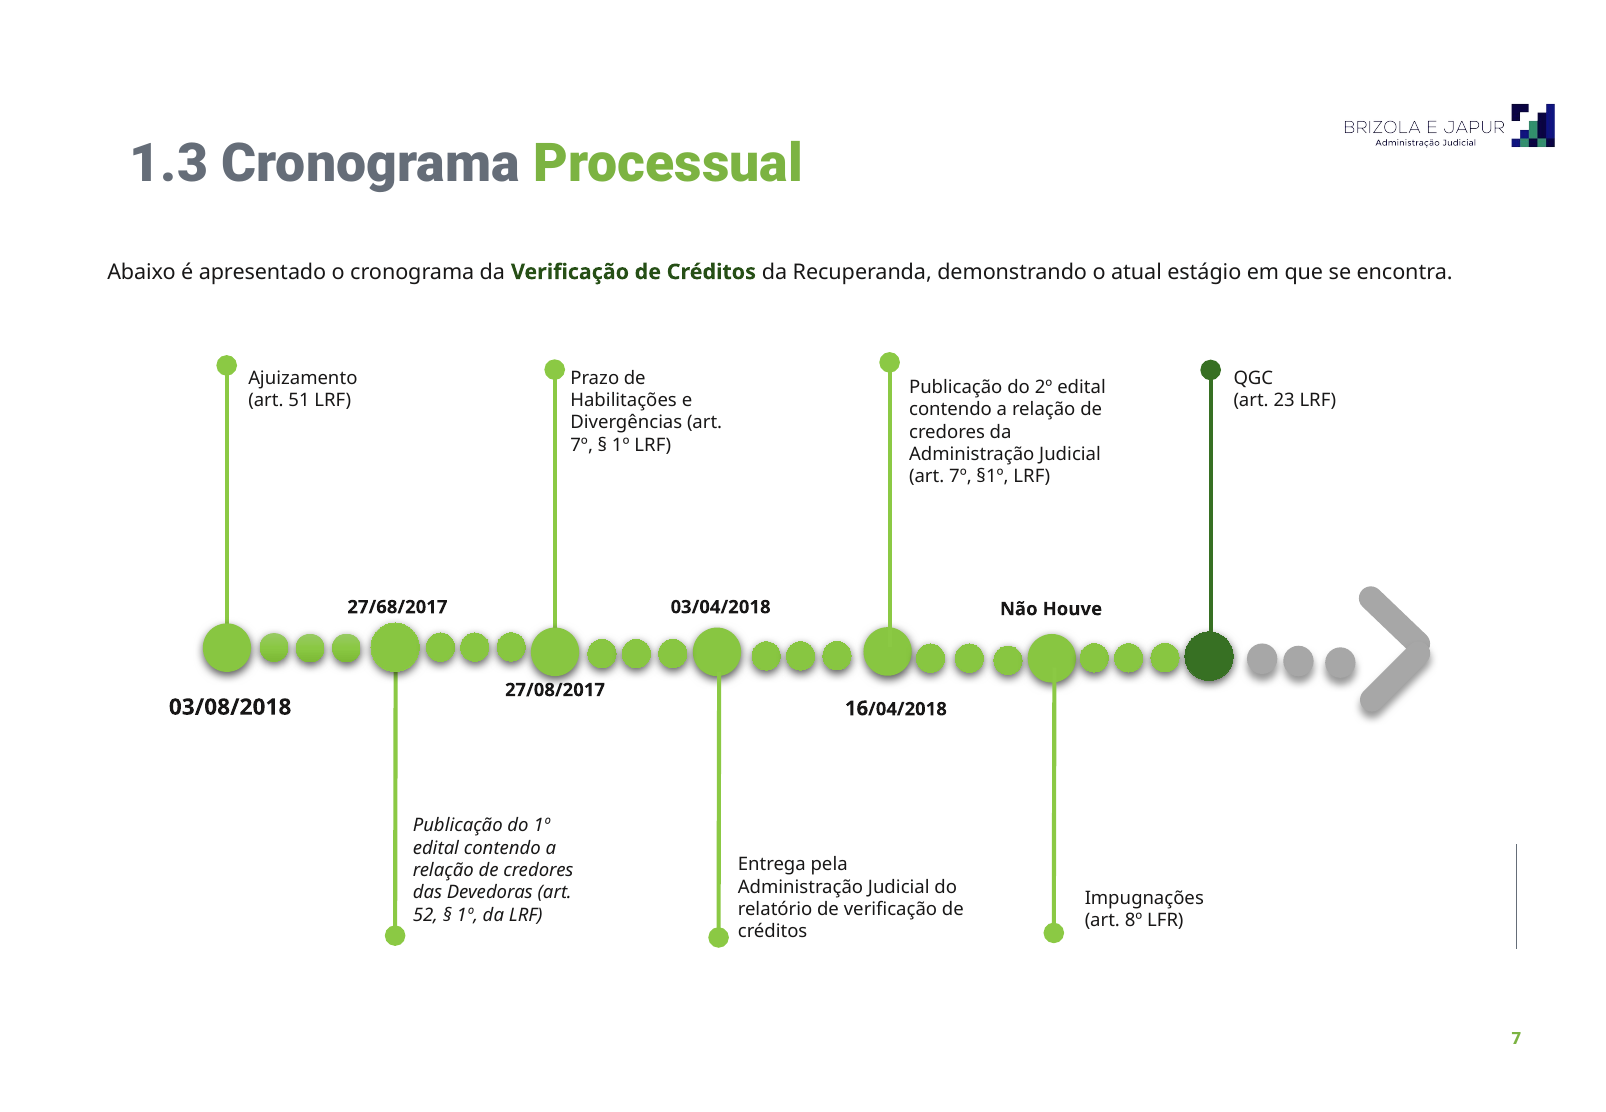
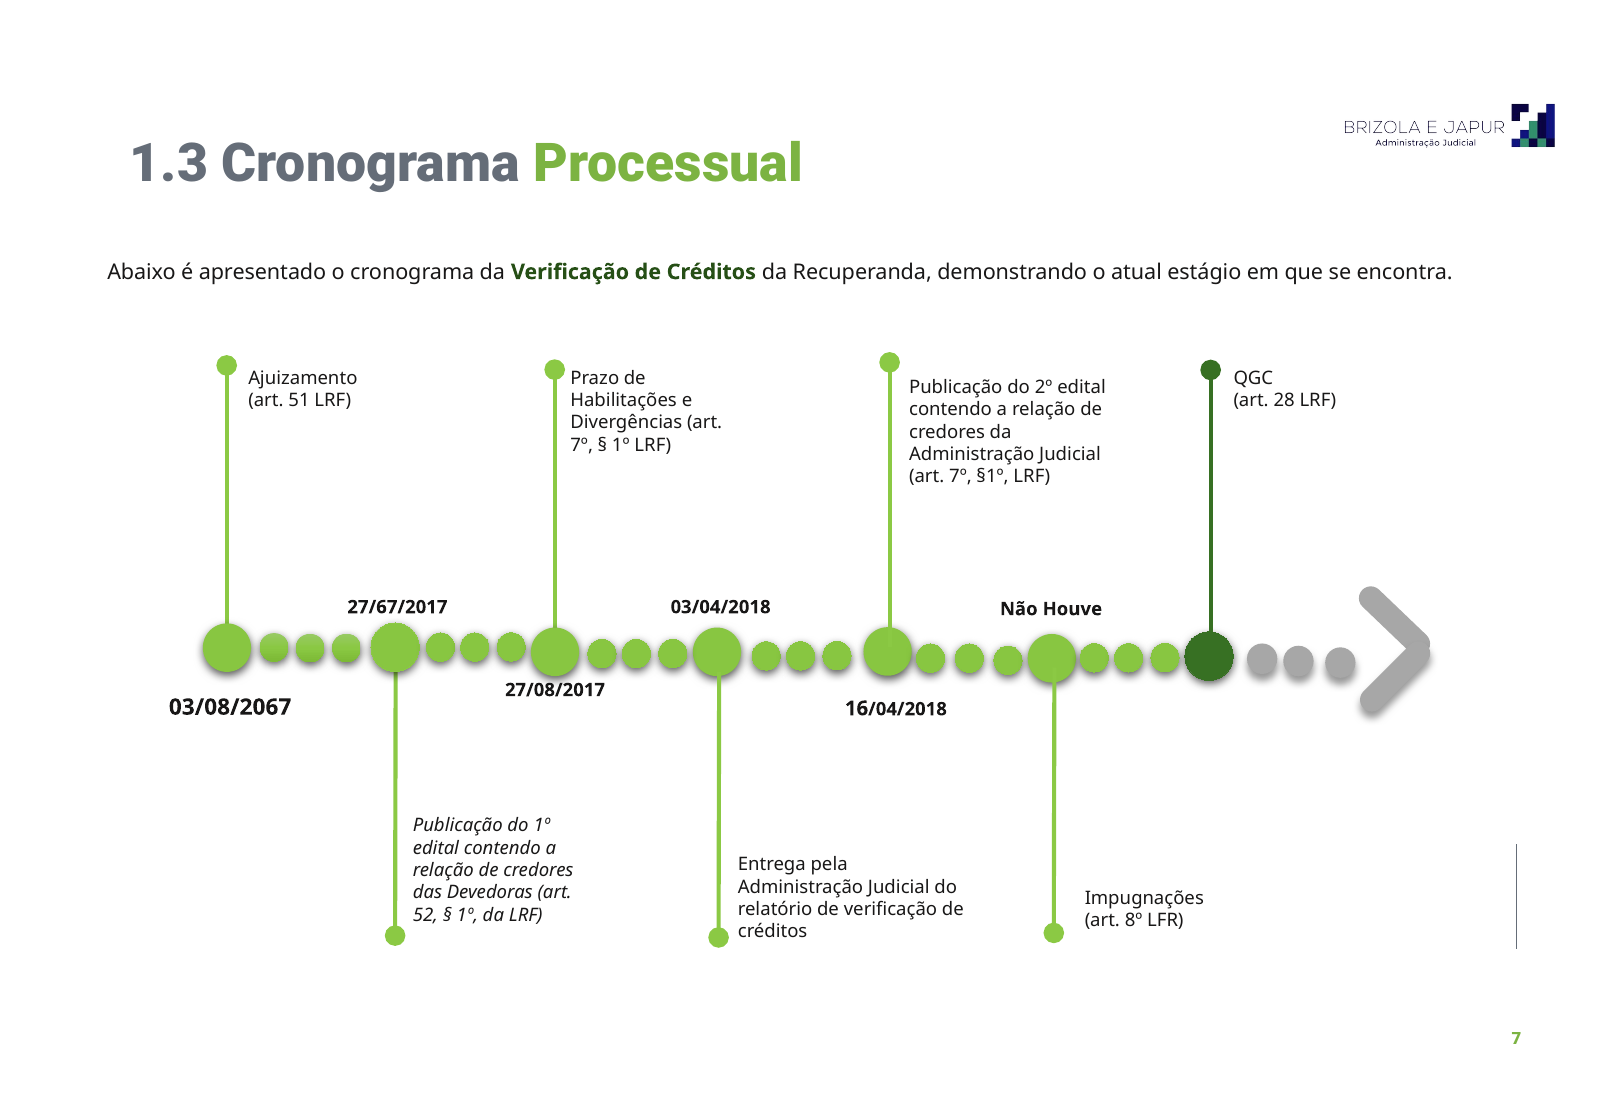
23: 23 -> 28 (1284, 400)
27/68/2017: 27/68/2017 -> 27/67/2017 (397, 607)
03/08/2018: 03/08/2018 -> 03/08/2067 (230, 707)
